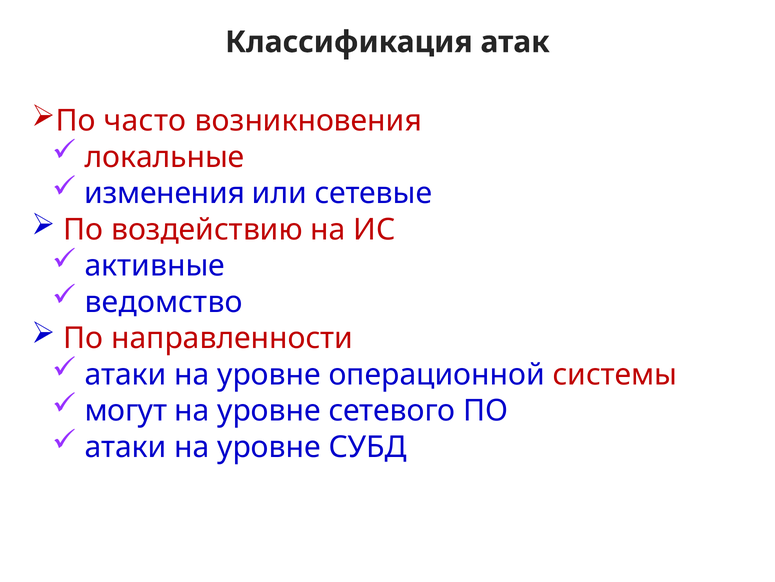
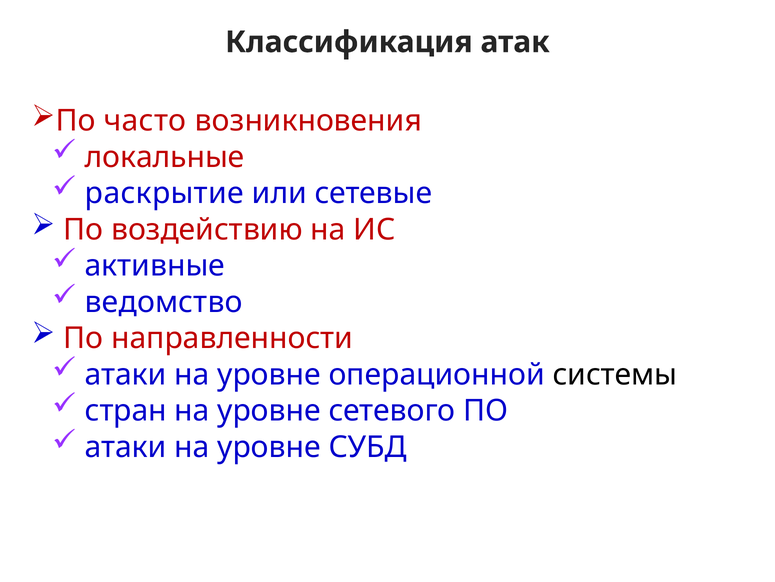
изменения: изменения -> раскрытие (164, 193)
системы colour: red -> black (615, 374)
могут: могут -> стран (126, 410)
